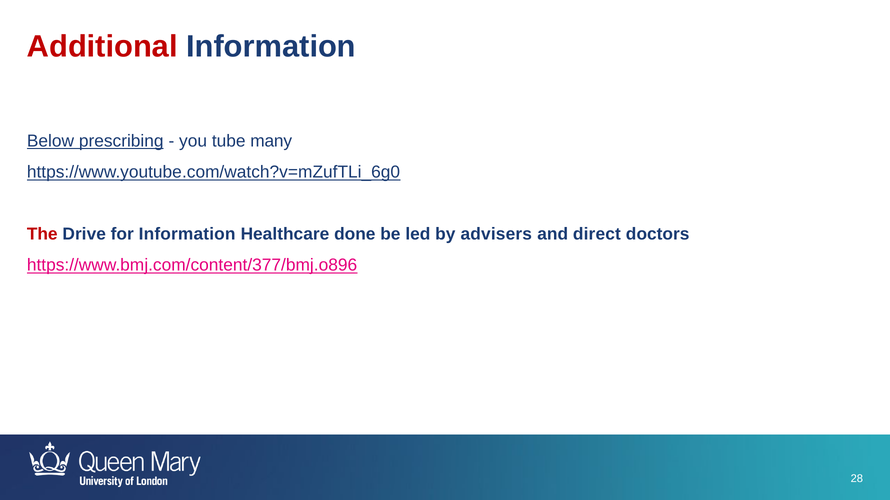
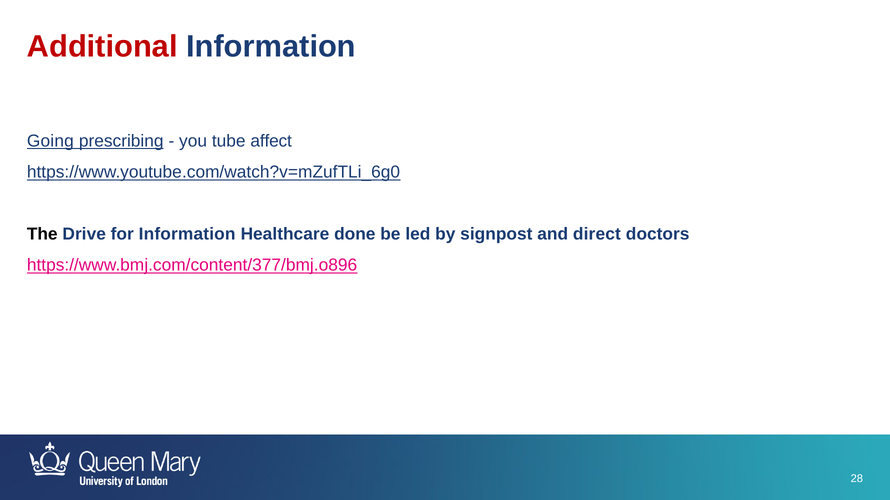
Below: Below -> Going (50, 141)
many: many -> affect (271, 141)
The colour: red -> black (42, 234)
advisers: advisers -> signpost (496, 234)
